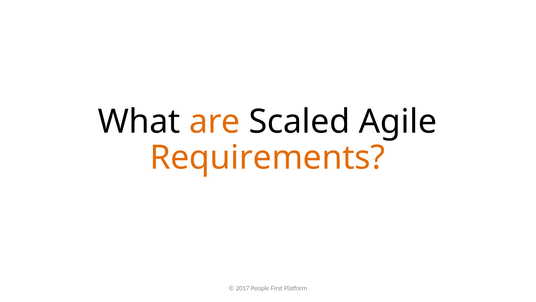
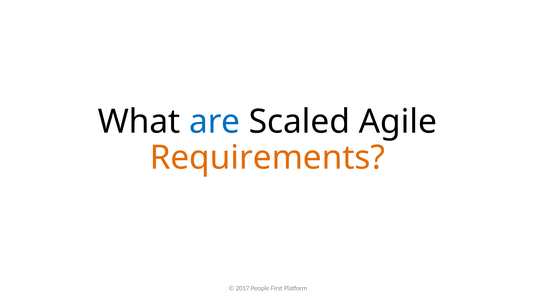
are colour: orange -> blue (215, 121)
